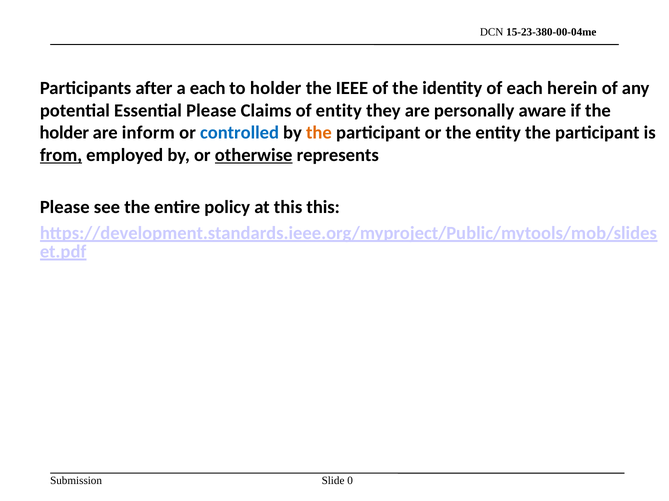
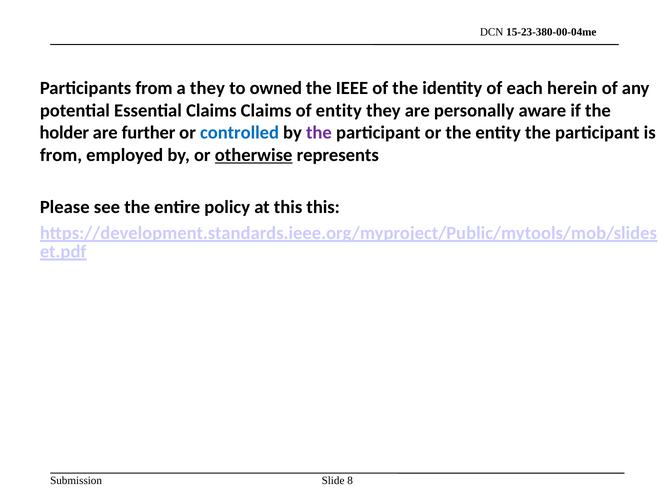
Participants after: after -> from (154, 88)
a each: each -> they (207, 88)
to holder: holder -> owned (276, 88)
Essential Please: Please -> Claims (211, 111)
inform: inform -> further (149, 133)
the colour: orange -> purple (319, 133)
from underline: present -> none (61, 155)
0: 0 -> 8 (350, 481)
